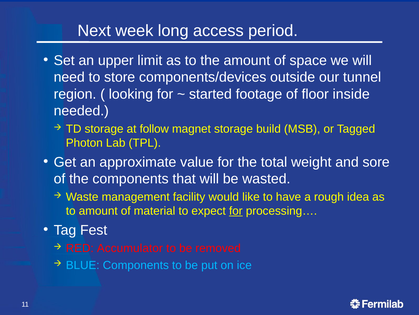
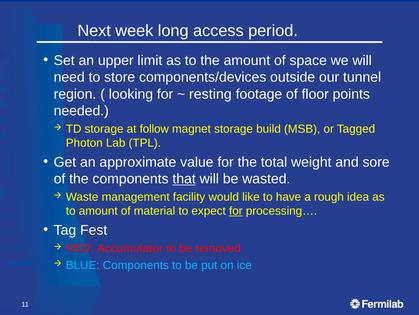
started: started -> resting (210, 94)
inside: inside -> points (351, 94)
that underline: none -> present (184, 178)
